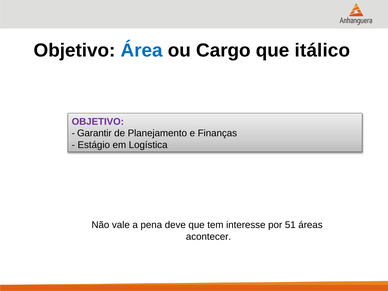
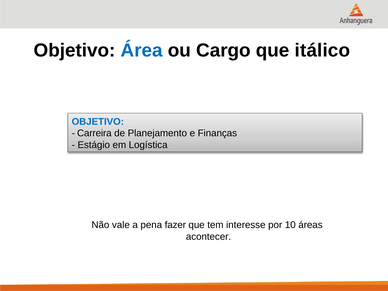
OBJETIVO colour: purple -> blue (98, 122)
Garantir: Garantir -> Carreira (94, 133)
deve: deve -> fazer (175, 225)
51: 51 -> 10 (290, 225)
